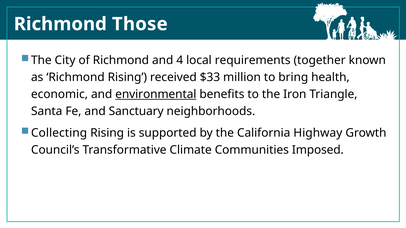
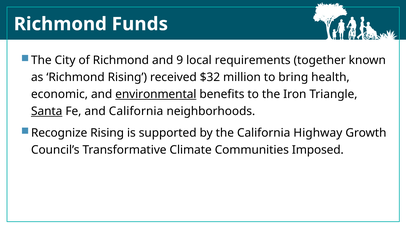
Those: Those -> Funds (140, 24)
4: 4 -> 9 (180, 60)
$33: $33 -> $32 (210, 77)
Santa underline: none -> present (47, 111)
and Sanctuary: Sanctuary -> California (136, 111)
Collecting: Collecting -> Recognize (59, 133)
